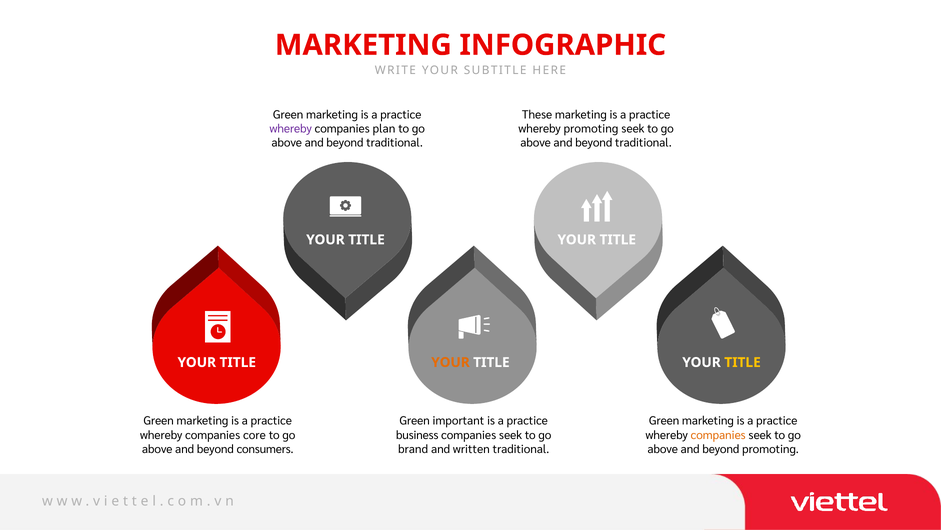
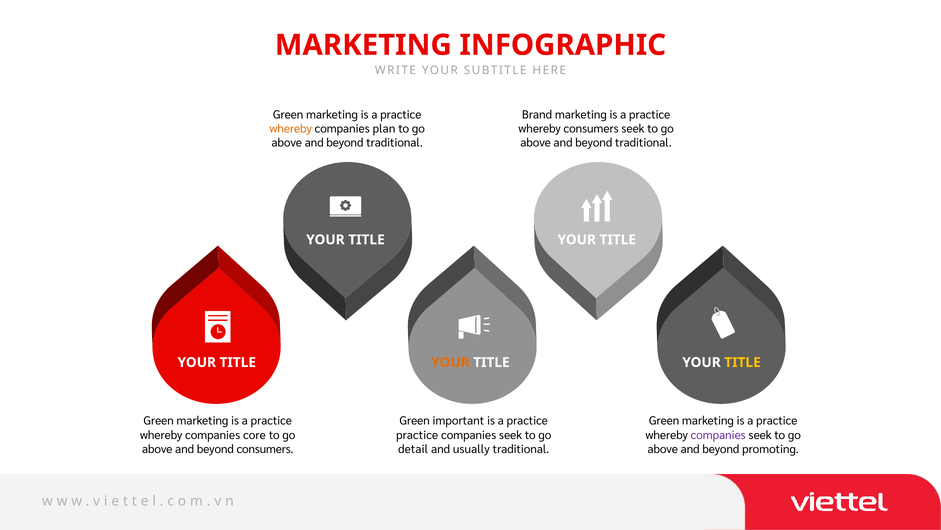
These: These -> Brand (537, 115)
whereby colour: purple -> orange (291, 129)
whereby promoting: promoting -> consumers (591, 129)
business: business -> practice (417, 435)
companies colour: orange -> purple (718, 435)
brand: brand -> detail (413, 449)
written: written -> usually (471, 449)
